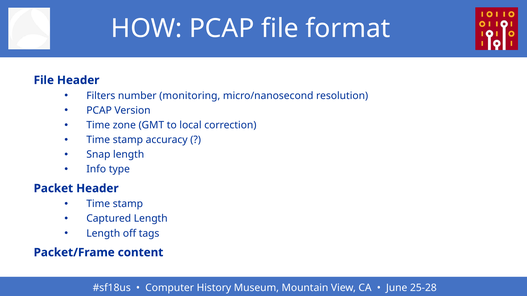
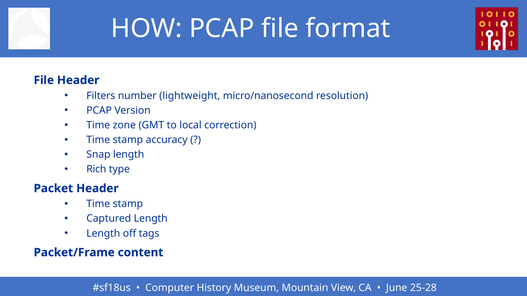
monitoring: monitoring -> lightweight (190, 96)
Info: Info -> Rich (96, 169)
